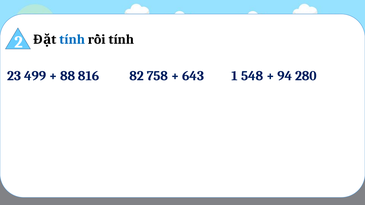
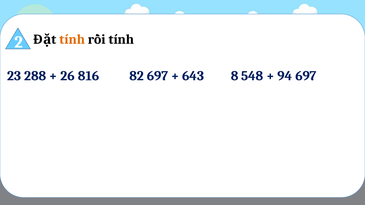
tính colour: blue -> orange (72, 39)
499: 499 -> 288 (35, 76)
88: 88 -> 26 (68, 76)
82 758: 758 -> 697 (157, 76)
1: 1 -> 8 (235, 76)
94 280: 280 -> 697 (306, 76)
